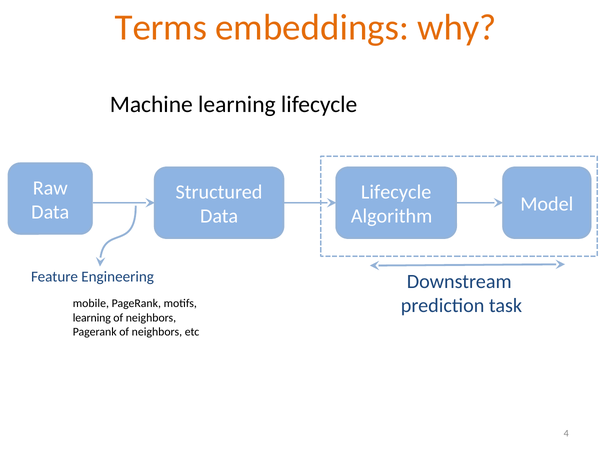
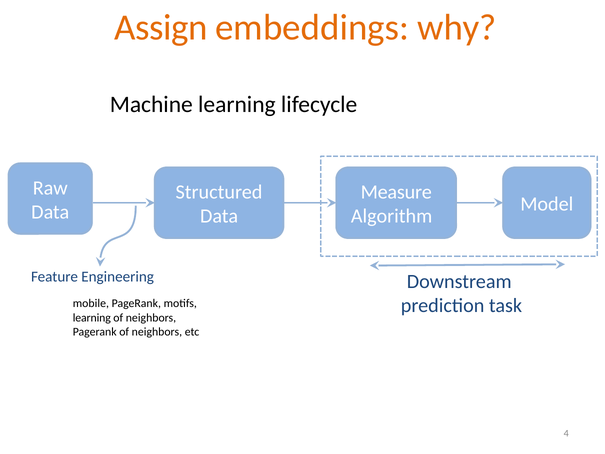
Terms: Terms -> Assign (161, 28)
Lifecycle: Lifecycle -> Measure (396, 192)
